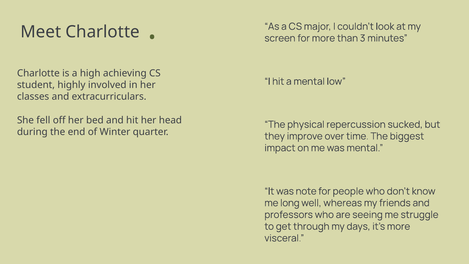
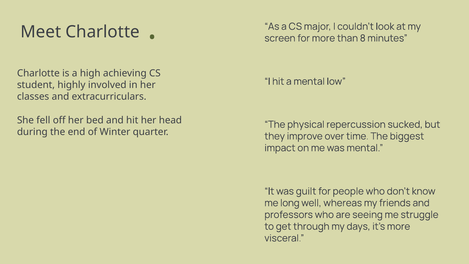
3: 3 -> 8 (363, 38)
note: note -> guilt (306, 191)
